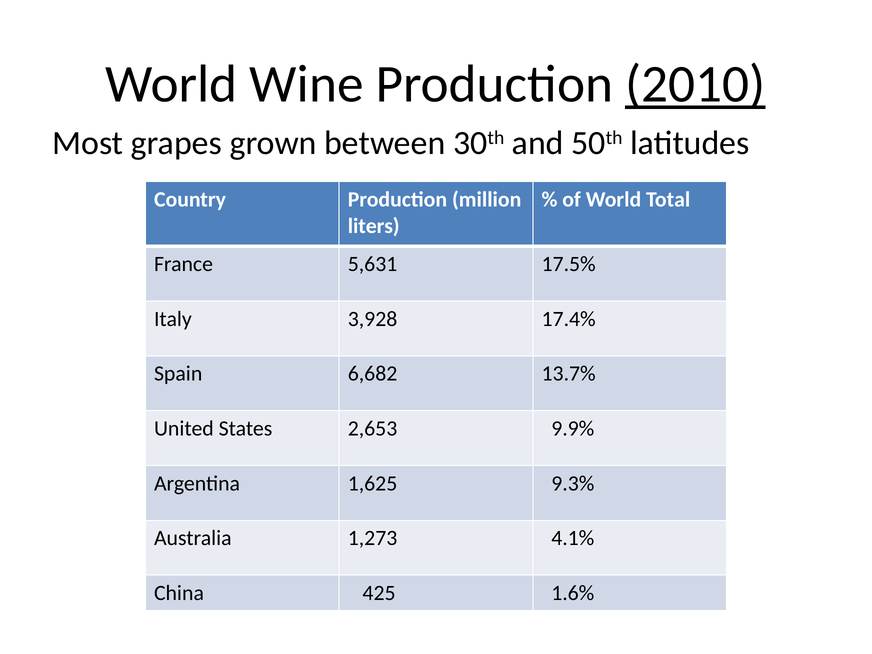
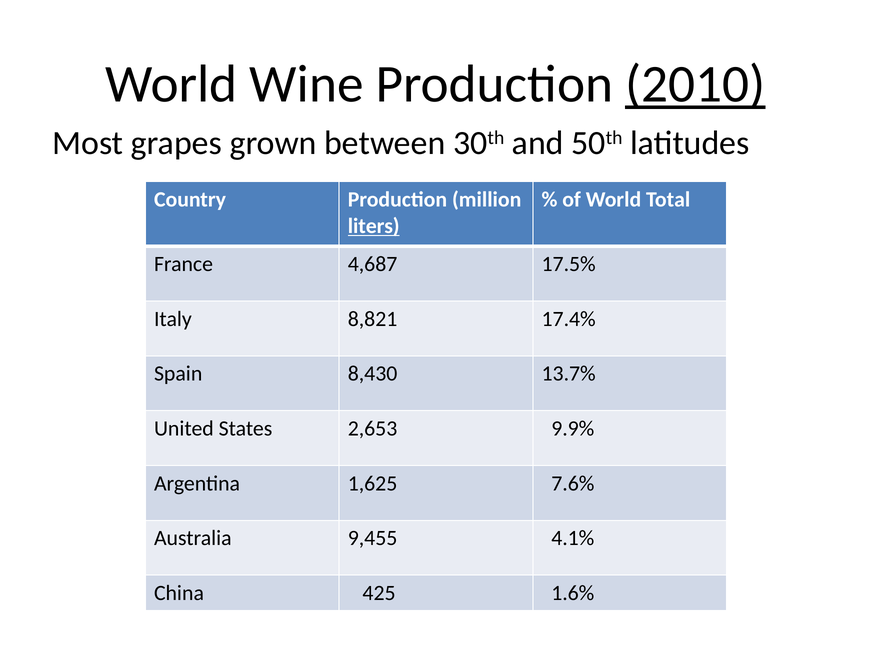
liters underline: none -> present (374, 226)
5,631: 5,631 -> 4,687 (373, 264)
3,928: 3,928 -> 8,821 (373, 319)
6,682: 6,682 -> 8,430 (373, 374)
9.3%: 9.3% -> 7.6% (573, 483)
1,273: 1,273 -> 9,455 (373, 538)
